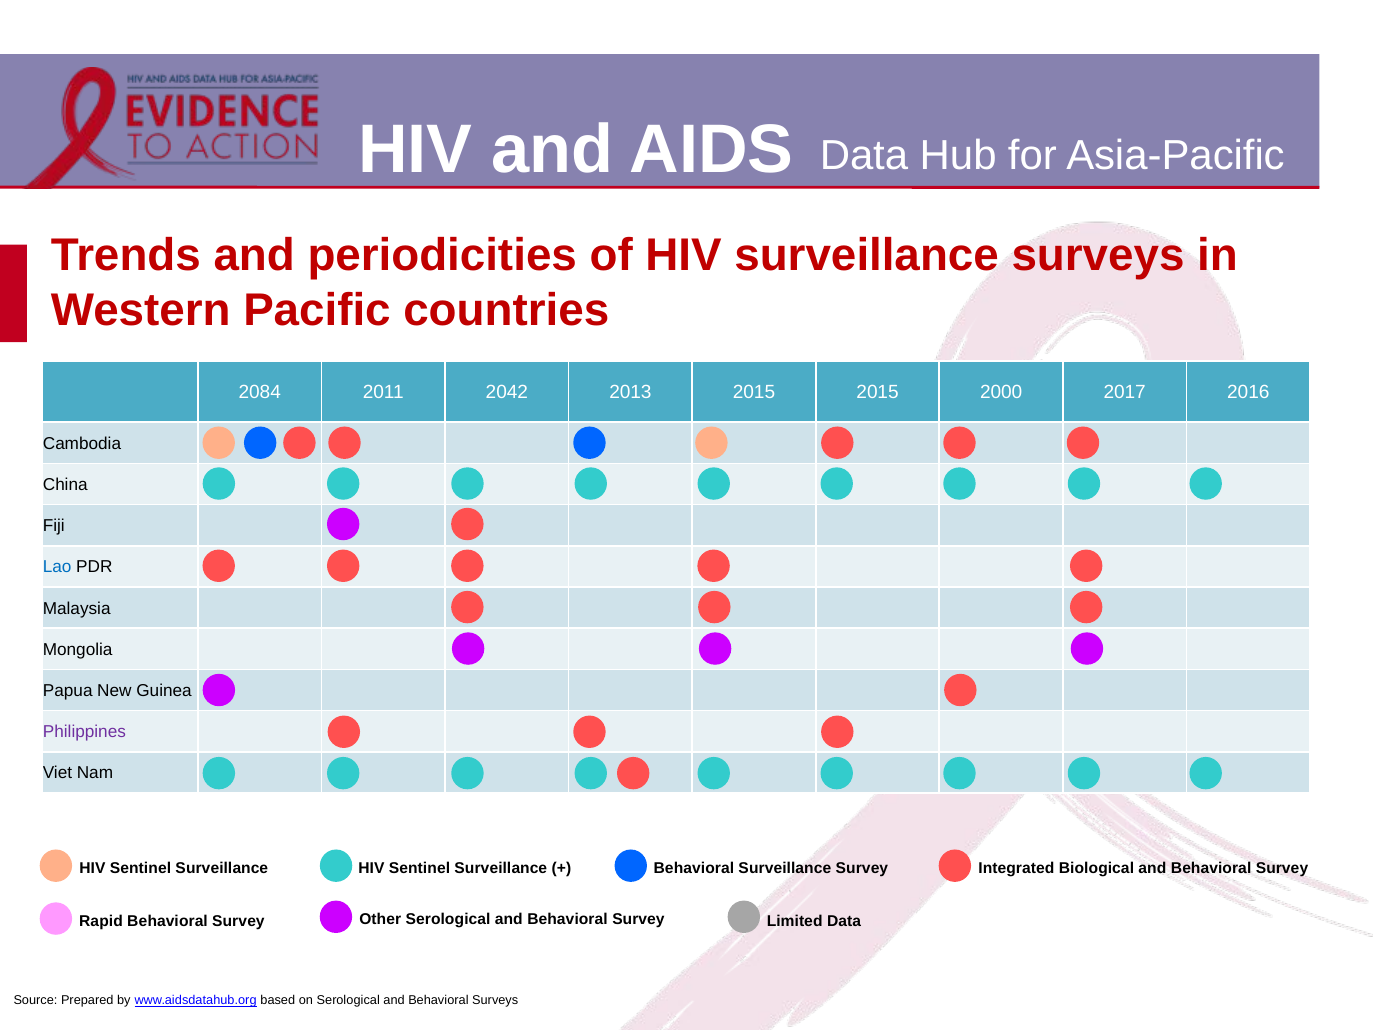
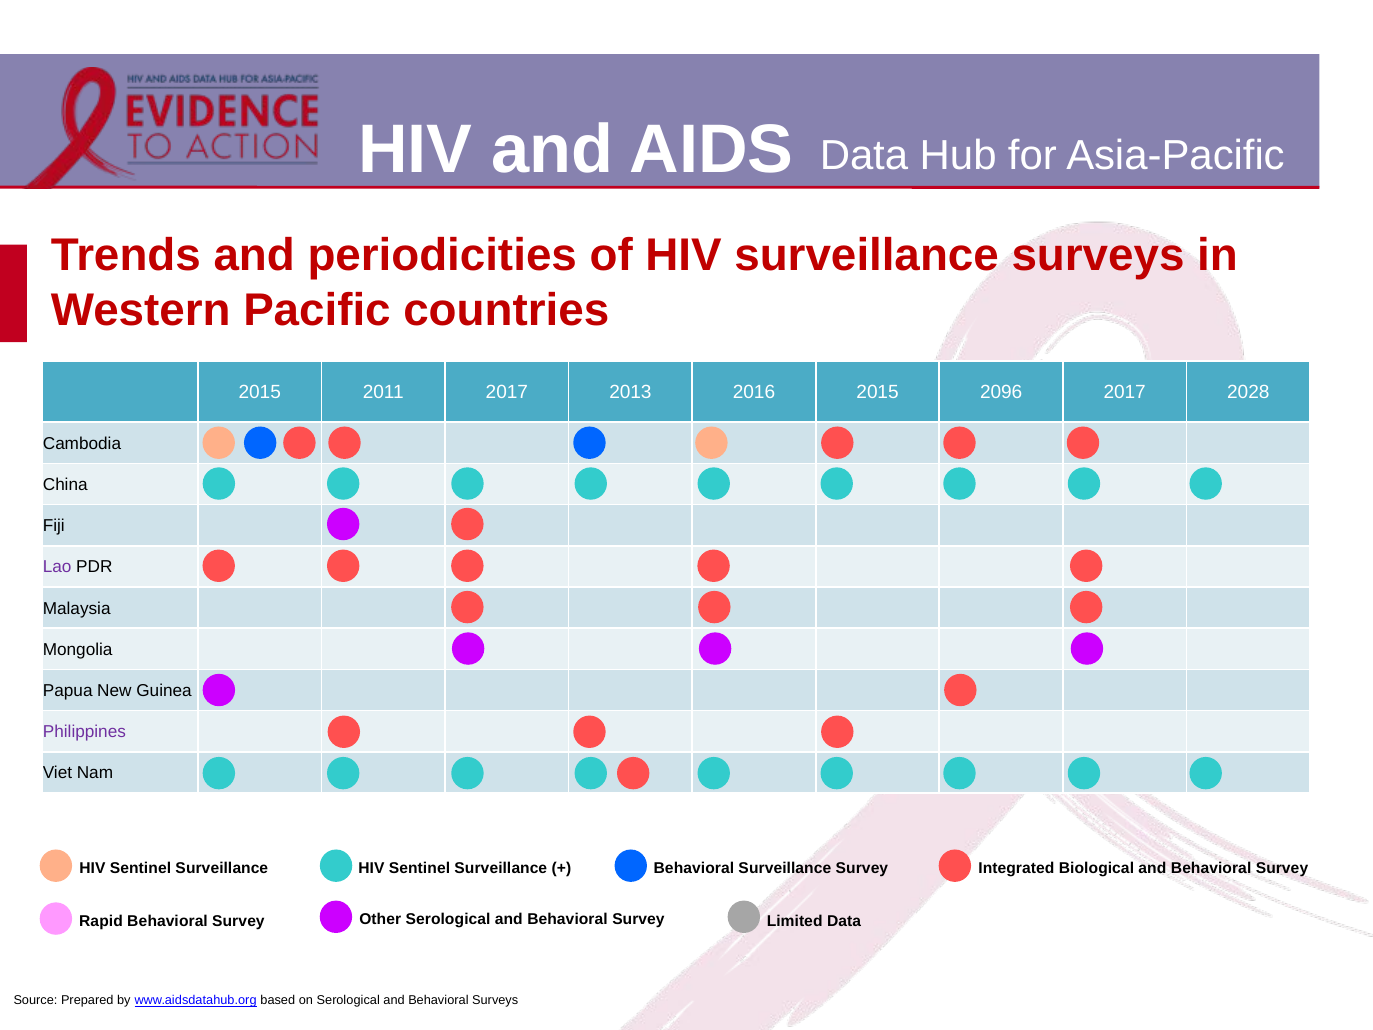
2084: 2084 -> 2015 (260, 392)
2011 2042: 2042 -> 2017 (507, 392)
2013 2015: 2015 -> 2016 (754, 392)
2000: 2000 -> 2096 (1001, 392)
2016: 2016 -> 2028 (1248, 392)
Lao colour: blue -> purple (57, 567)
